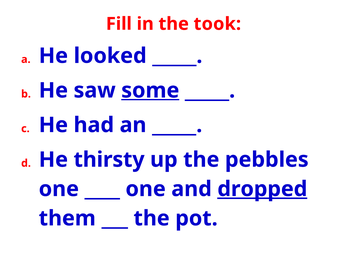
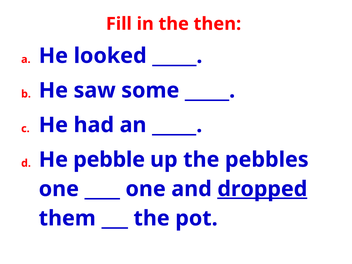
took: took -> then (217, 24)
some underline: present -> none (150, 90)
thirsty: thirsty -> pebble (109, 160)
